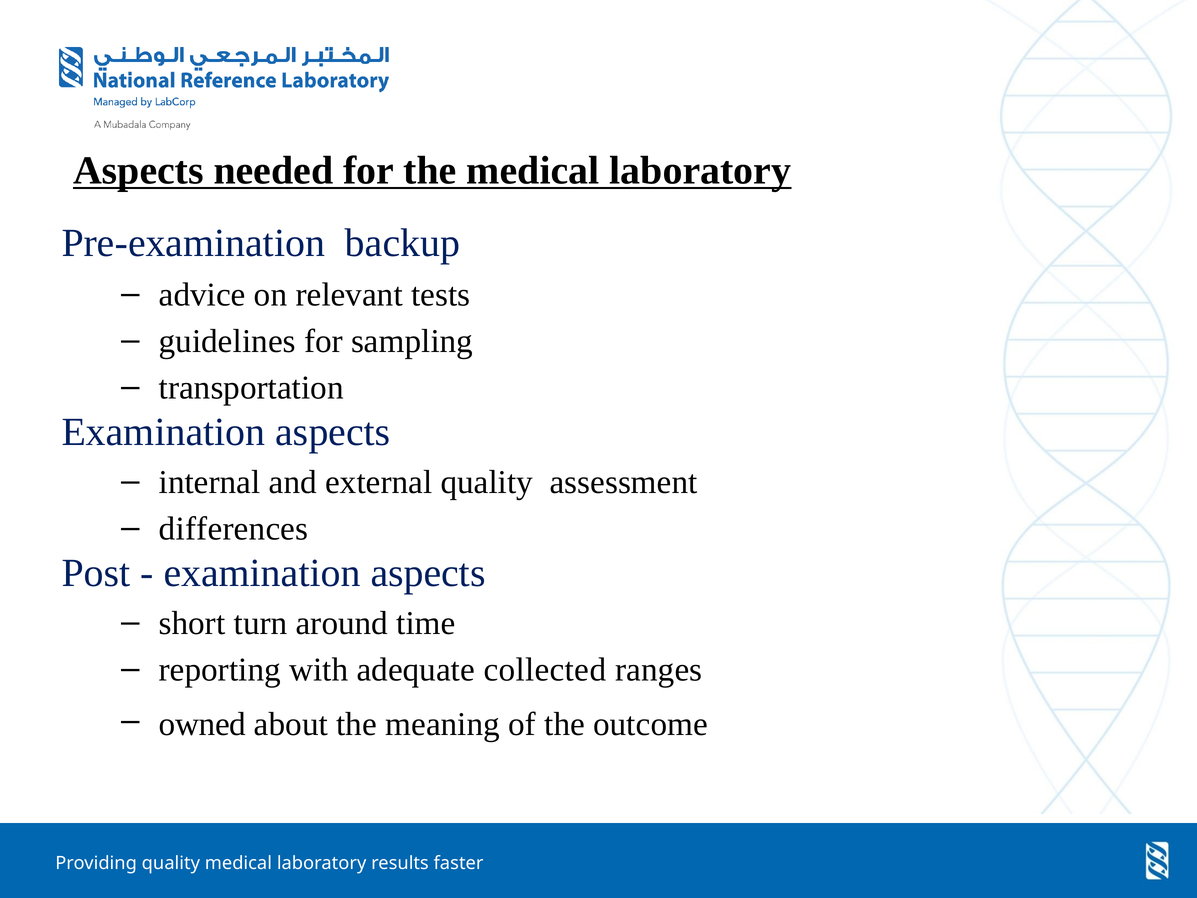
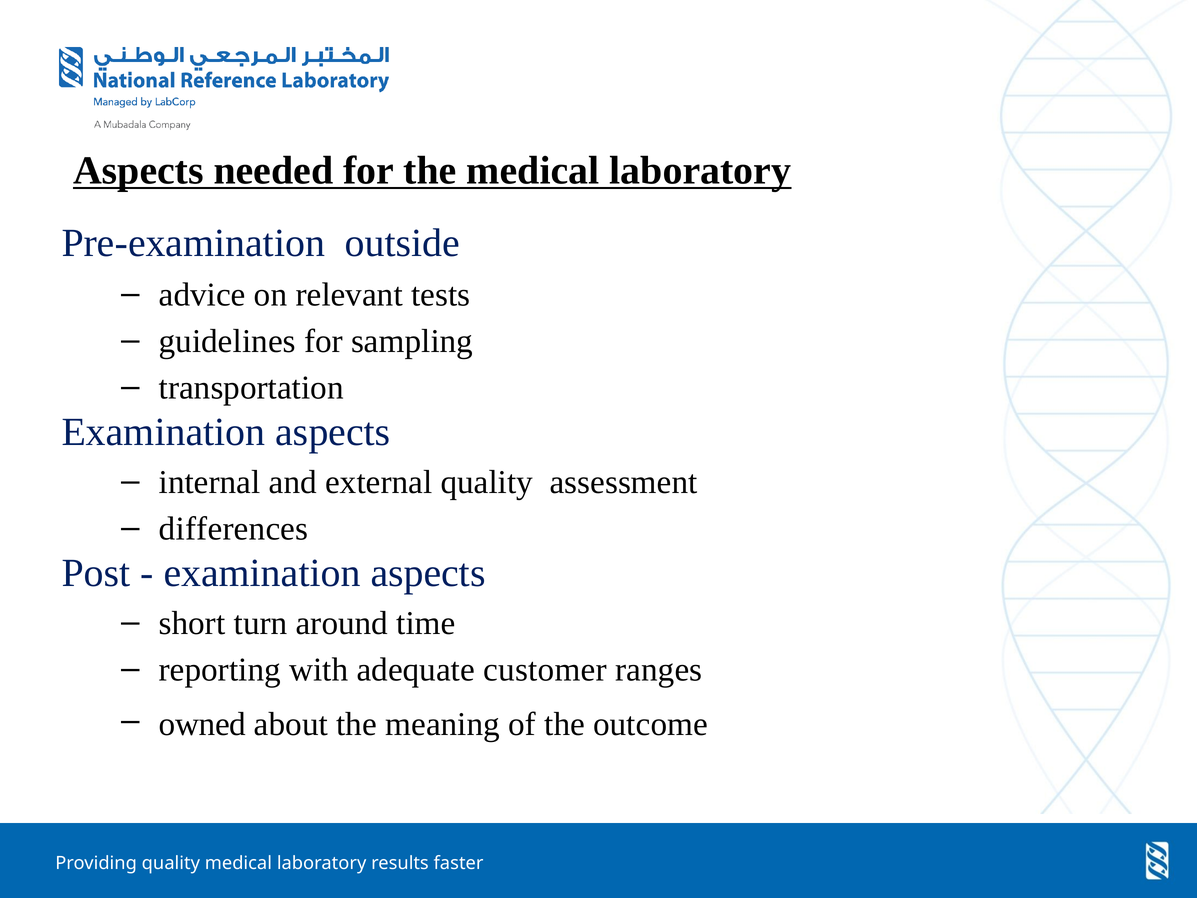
backup: backup -> outside (403, 243)
collected: collected -> customer (545, 670)
